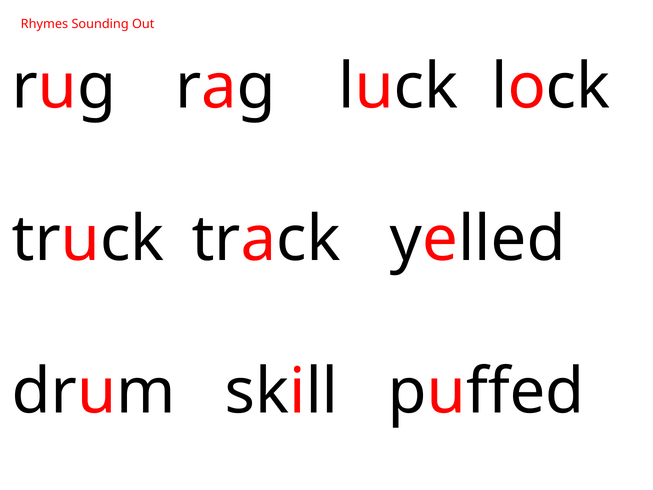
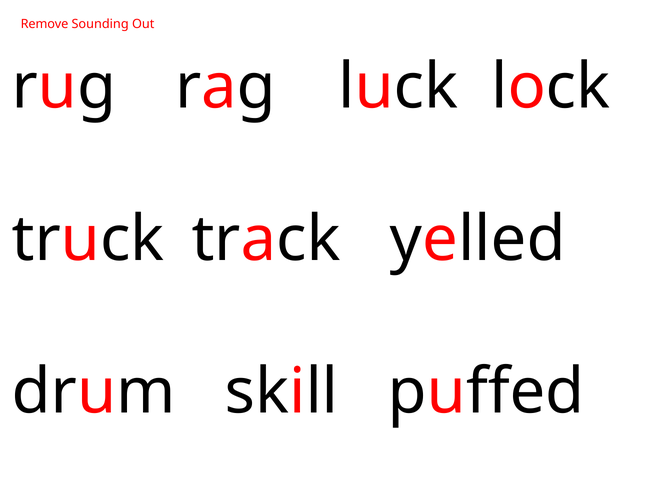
Rhymes: Rhymes -> Remove (45, 24)
